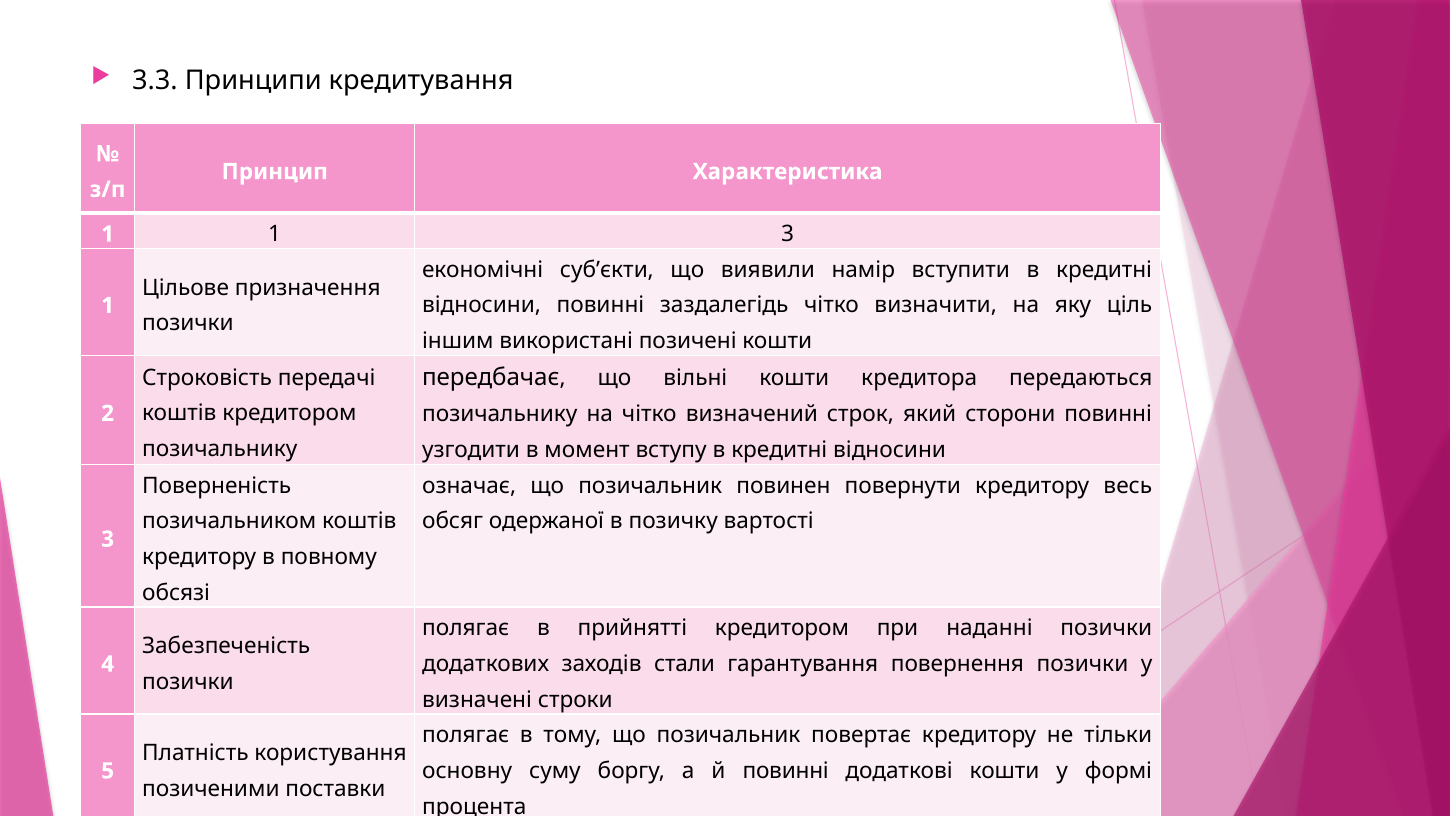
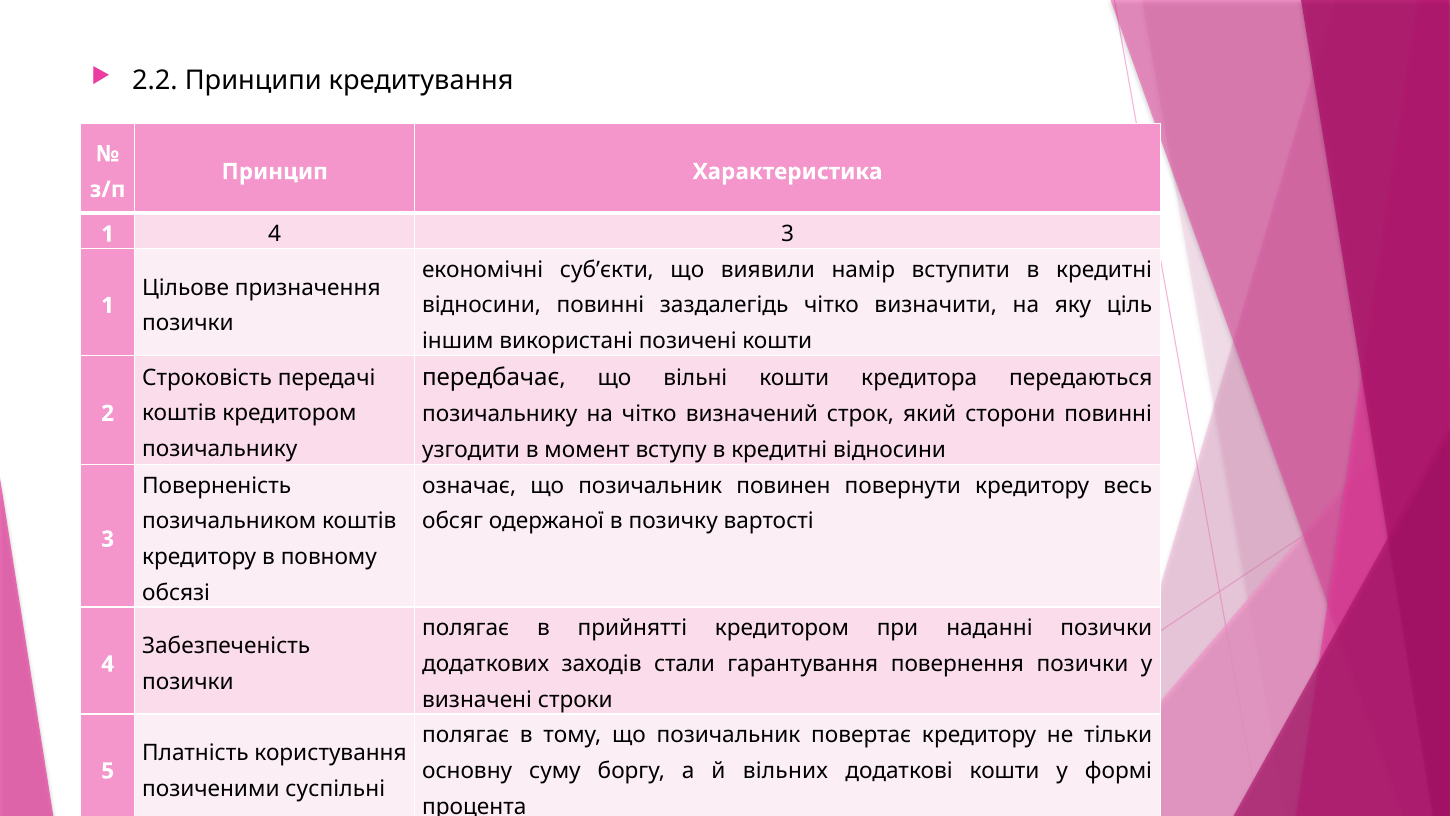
3.3: 3.3 -> 2.2 (155, 80)
1: 1 -> 4 (275, 234)
й повинні: повинні -> вільних (785, 771)
поставки: поставки -> суспільні (335, 788)
